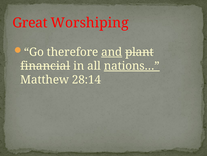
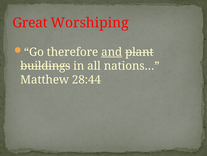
financial: financial -> buildings (45, 66)
nations… underline: present -> none (132, 66)
28:14: 28:14 -> 28:44 (86, 79)
